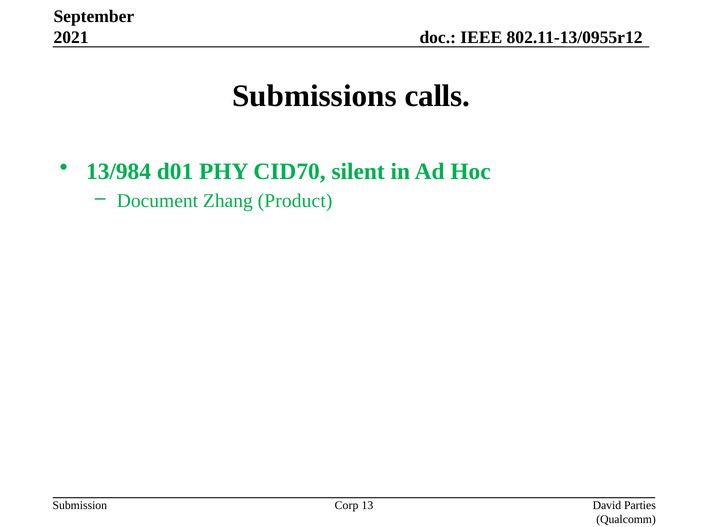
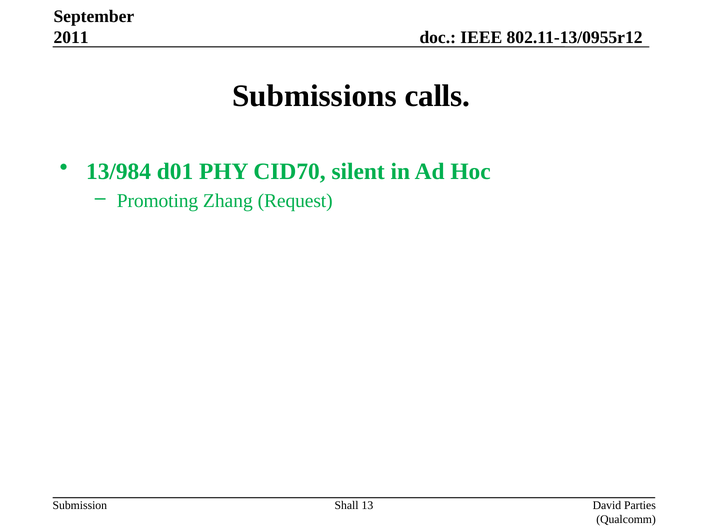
2021: 2021 -> 2011 (71, 37)
Document: Document -> Promoting (157, 201)
Product: Product -> Request (295, 201)
Corp: Corp -> Shall (347, 505)
